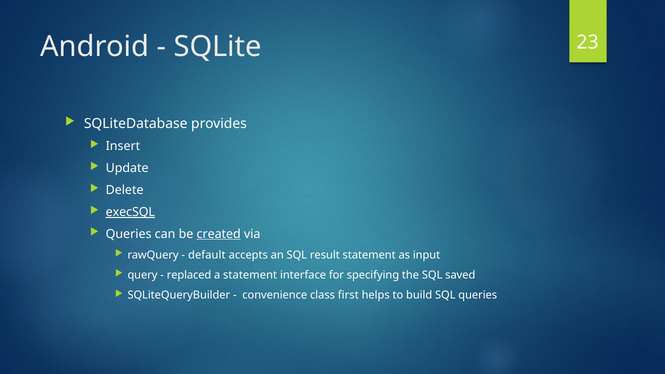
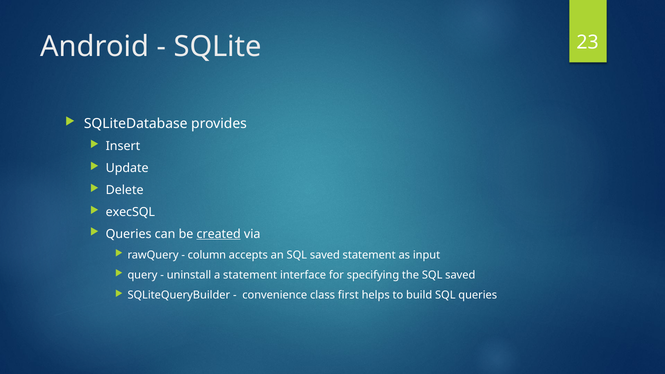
execSQL underline: present -> none (130, 212)
default: default -> column (207, 255)
an SQL result: result -> saved (325, 255)
replaced: replaced -> uninstall (189, 275)
